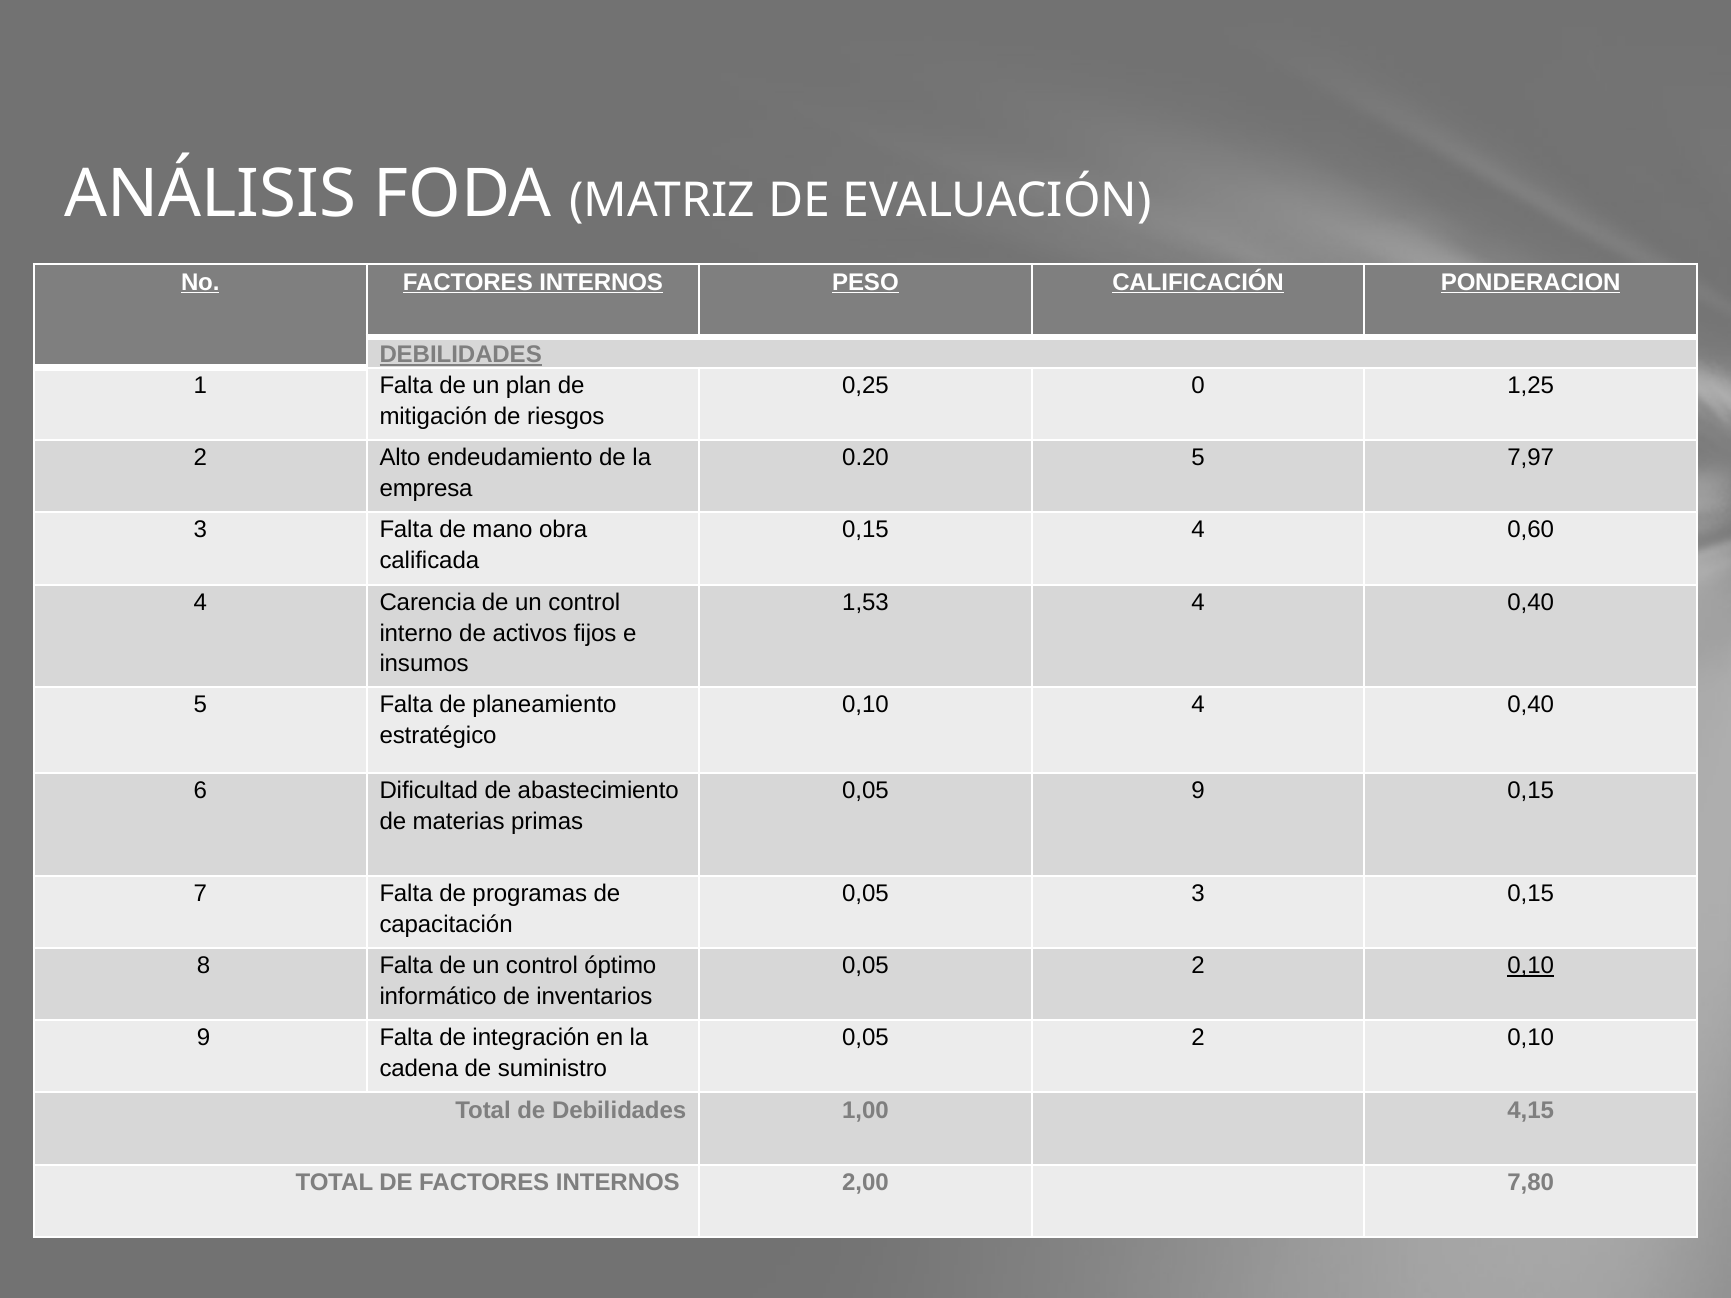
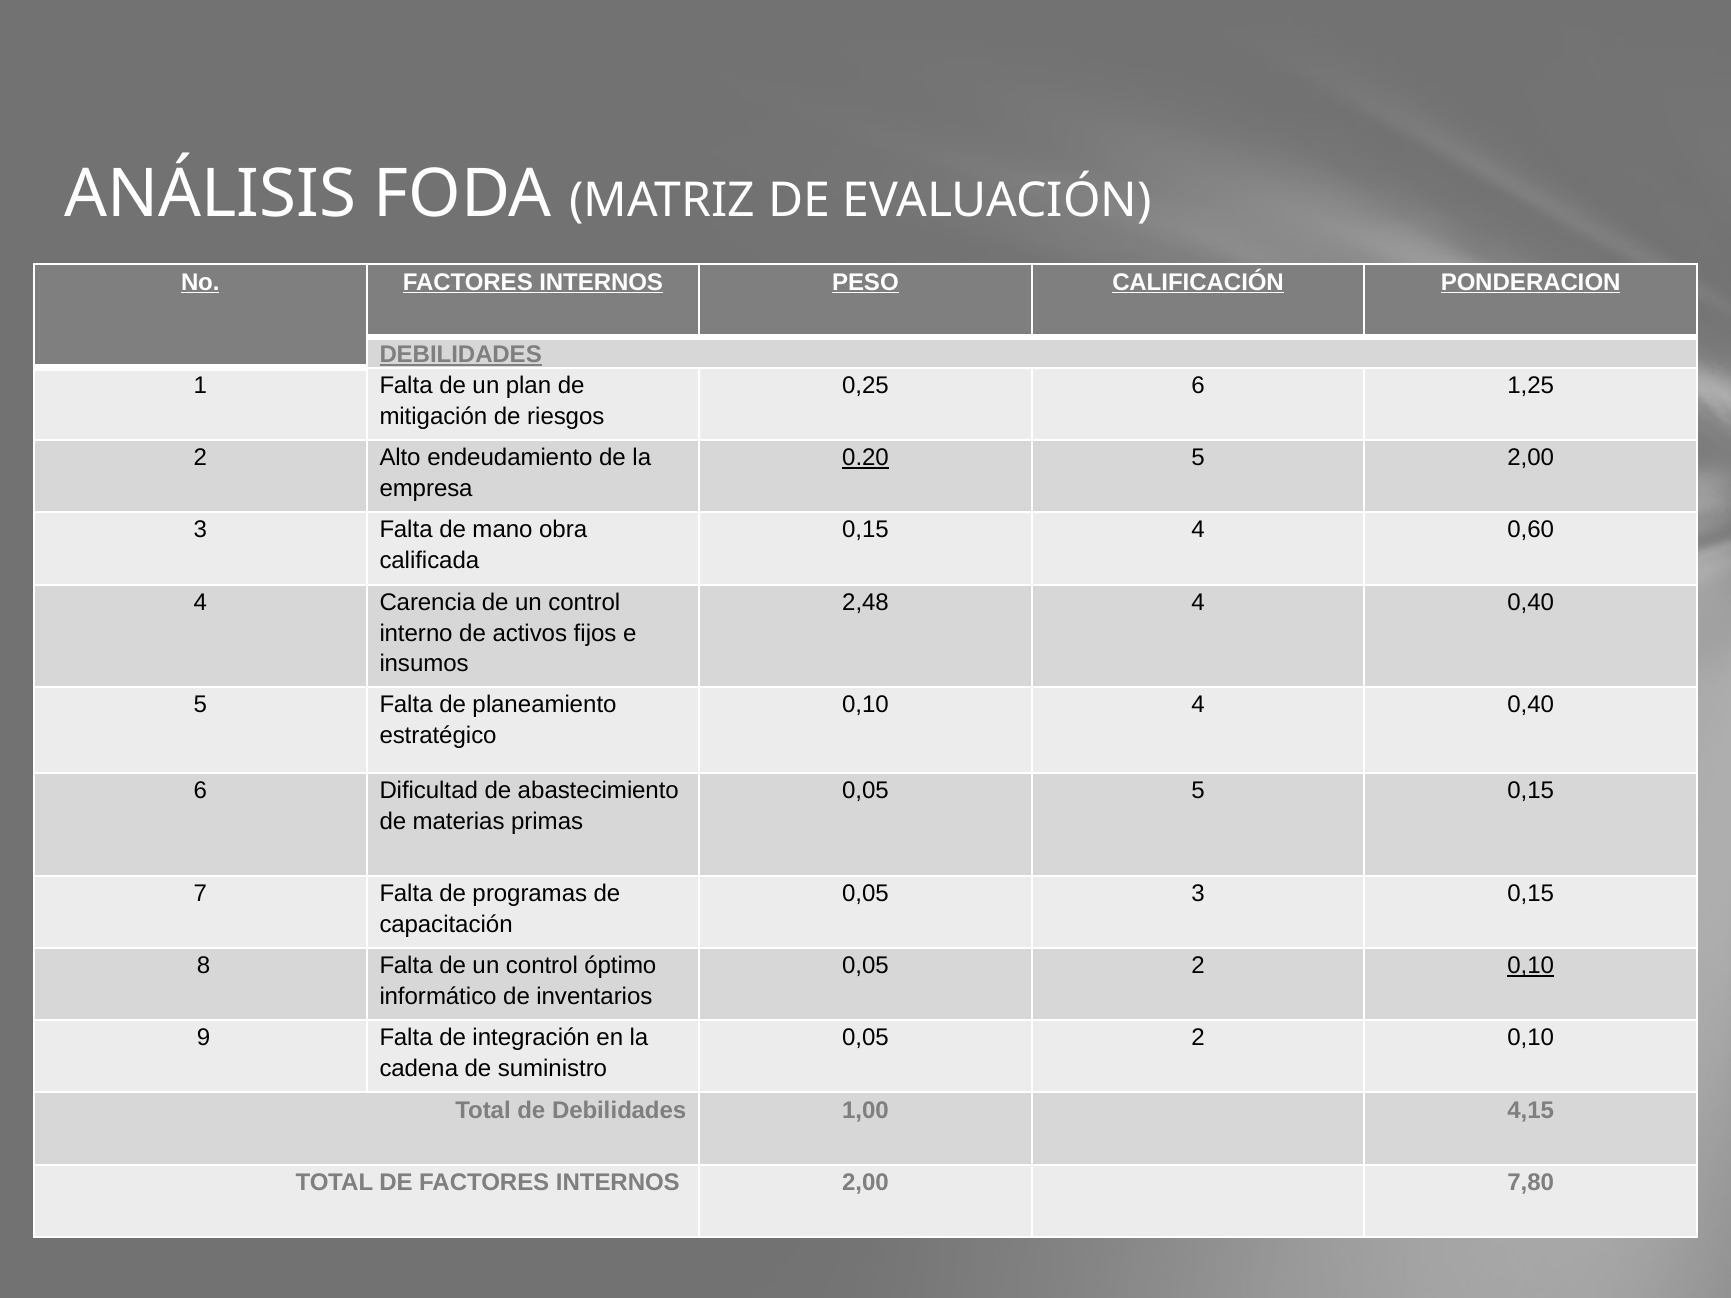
0,25 0: 0 -> 6 (1198, 385)
0.20 underline: none -> present (866, 458)
5 7,97: 7,97 -> 2,00 (1531, 458)
1,53: 1,53 -> 2,48 (866, 602)
0,05 9: 9 -> 5 (1198, 791)
